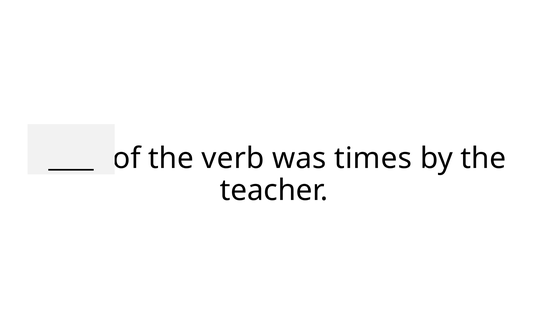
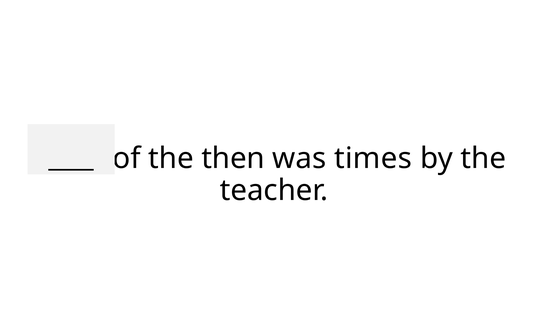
verb: verb -> then (233, 158)
